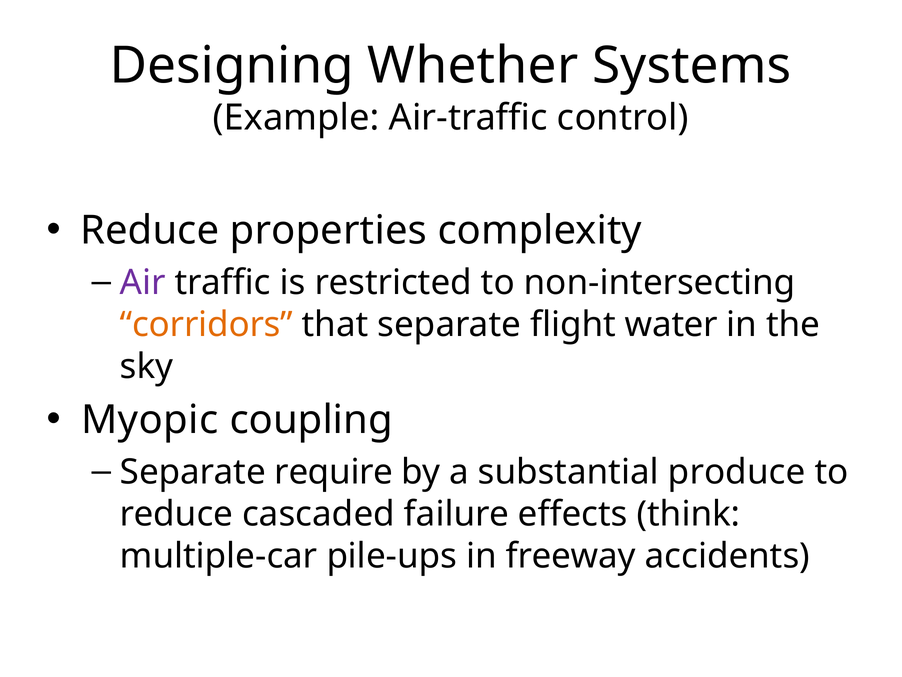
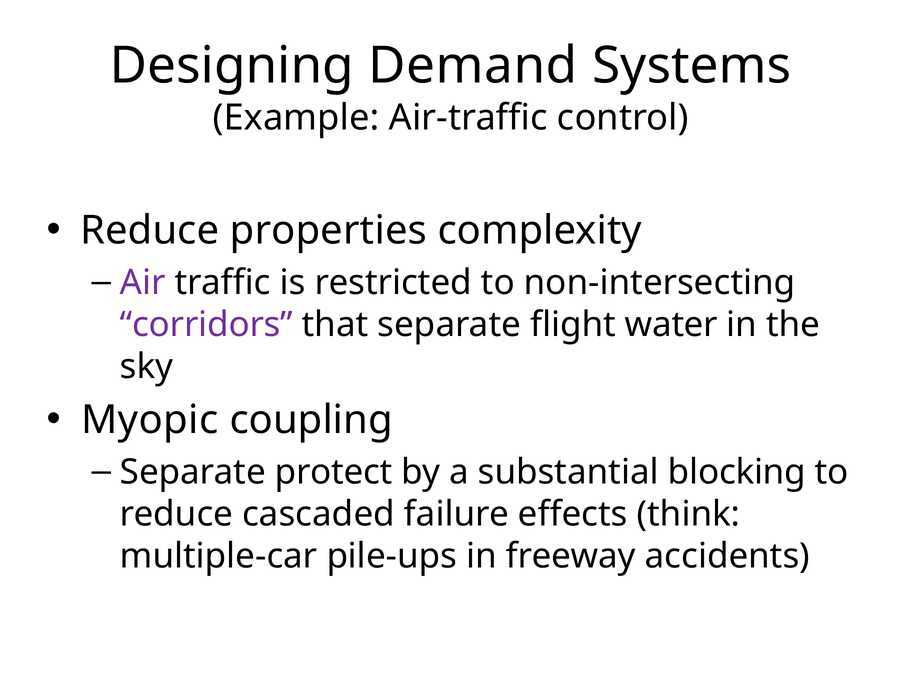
Whether: Whether -> Demand (473, 66)
corridors colour: orange -> purple (206, 324)
require: require -> protect (334, 472)
produce: produce -> blocking (737, 472)
